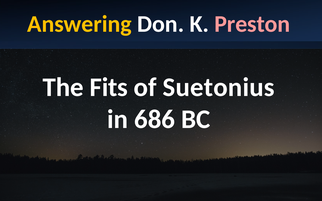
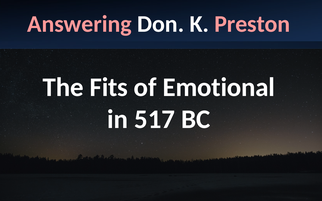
Answering colour: yellow -> pink (79, 24)
Suetonius: Suetonius -> Emotional (219, 87)
686: 686 -> 517 (155, 120)
